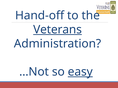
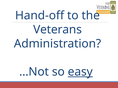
Veterans underline: present -> none (58, 30)
